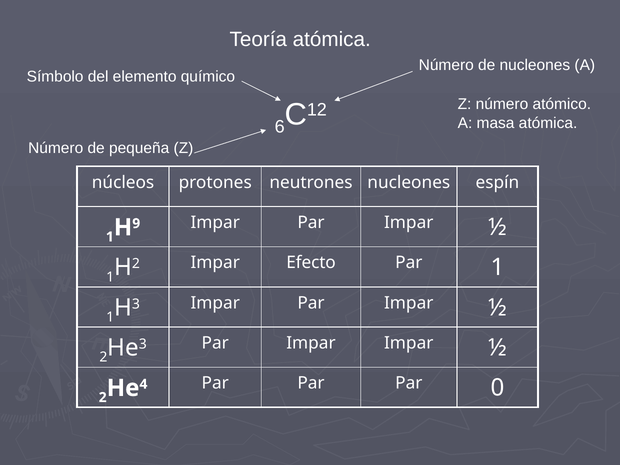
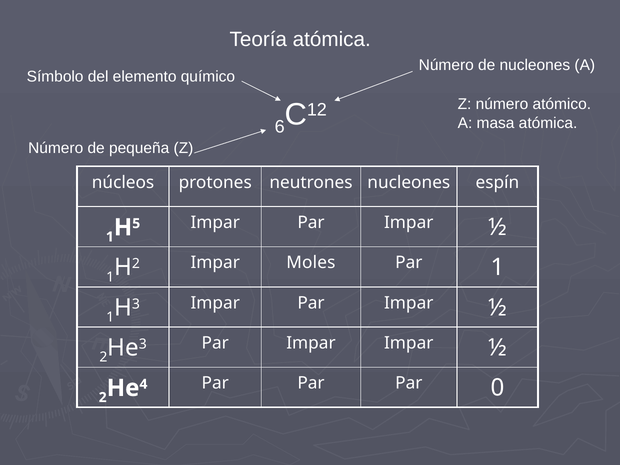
9: 9 -> 5 (136, 224)
Efecto: Efecto -> Moles (311, 263)
